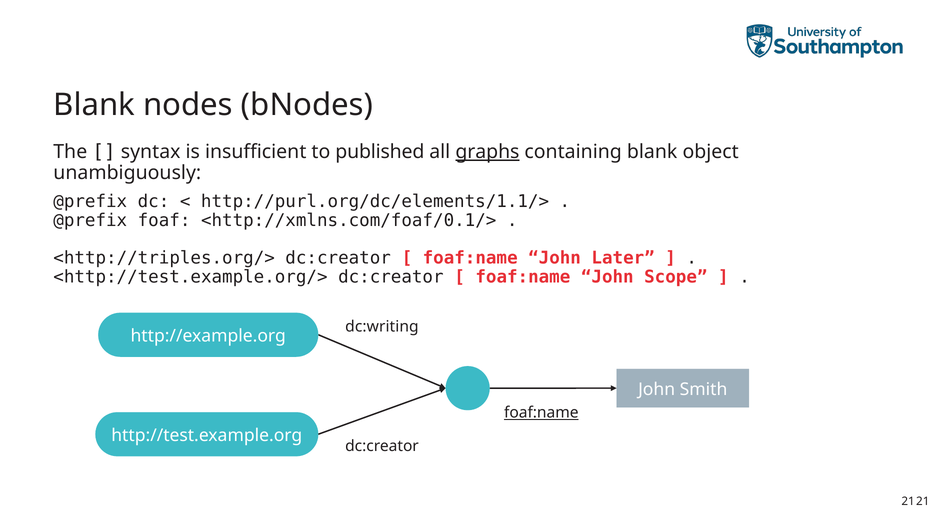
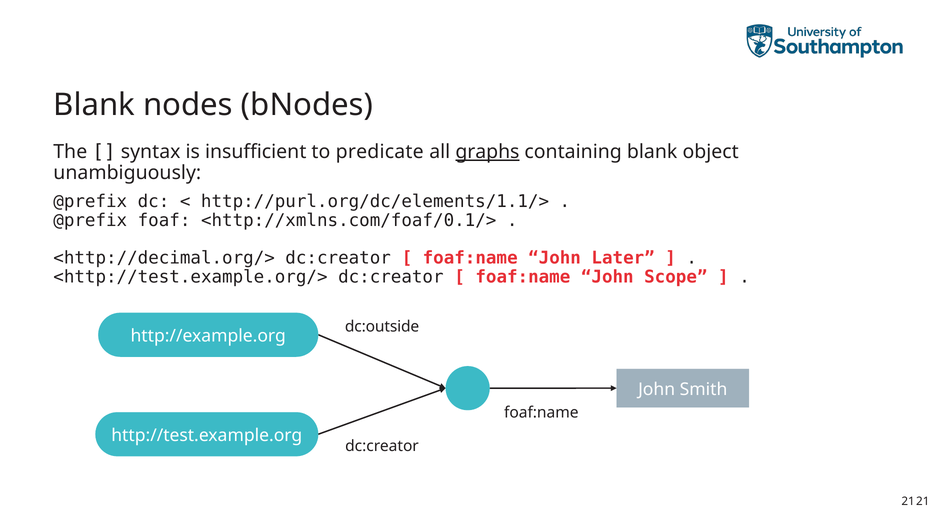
published: published -> predicate (380, 152)
<http://triples.org/>: <http://triples.org/> -> <http://decimal.org/> (164, 258)
dc:writing: dc:writing -> dc:outside (382, 327)
foaf:name underline: present -> none (541, 413)
